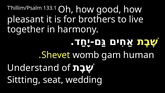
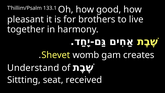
human: human -> creates (139, 55)
wedding: wedding -> received (84, 80)
